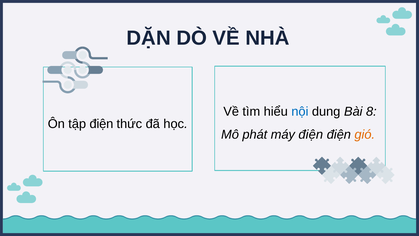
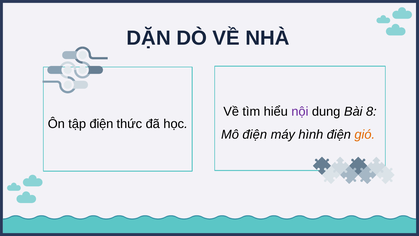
nội colour: blue -> purple (300, 111)
Mô phát: phát -> điện (255, 134)
máy điện: điện -> hình (311, 134)
